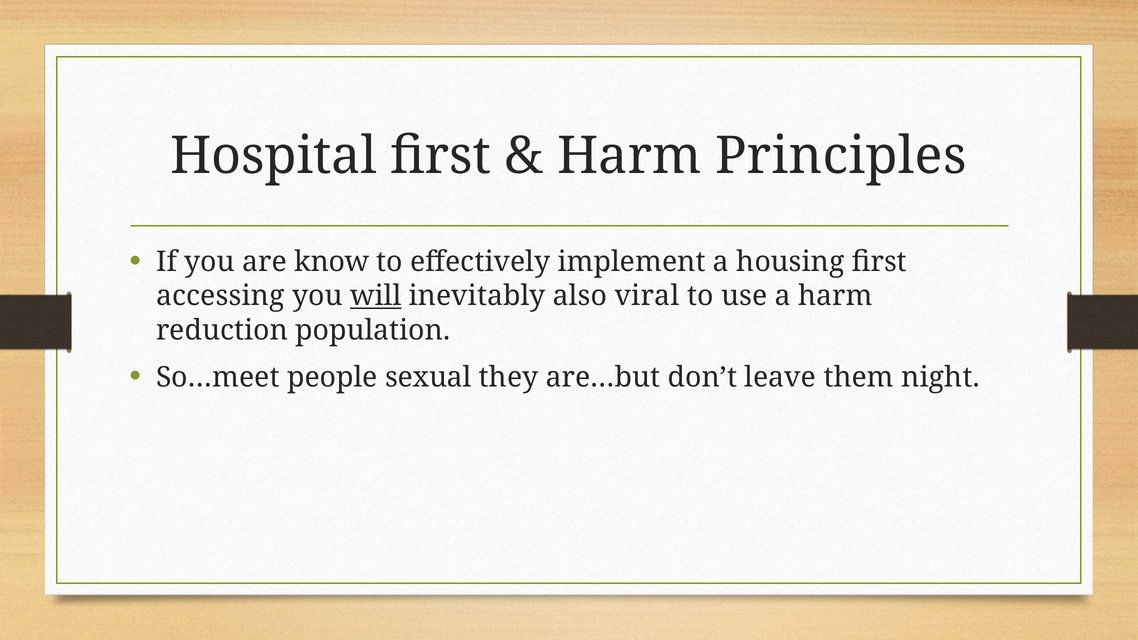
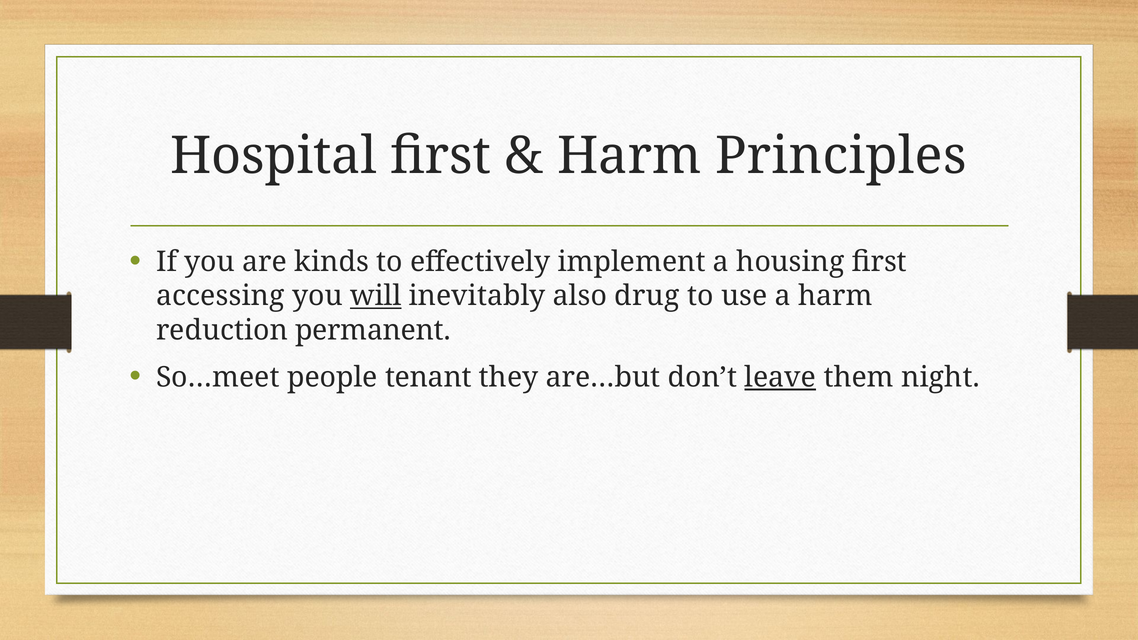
know: know -> kinds (332, 262)
viral: viral -> drug (647, 296)
population: population -> permanent (373, 330)
sexual: sexual -> tenant (428, 377)
leave underline: none -> present (780, 377)
